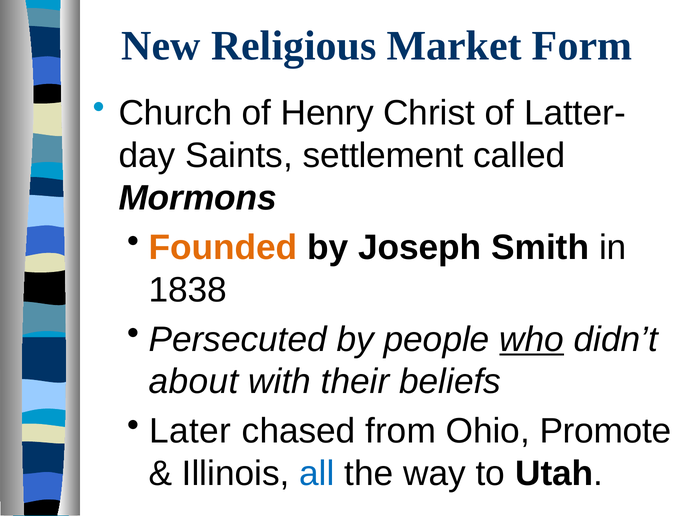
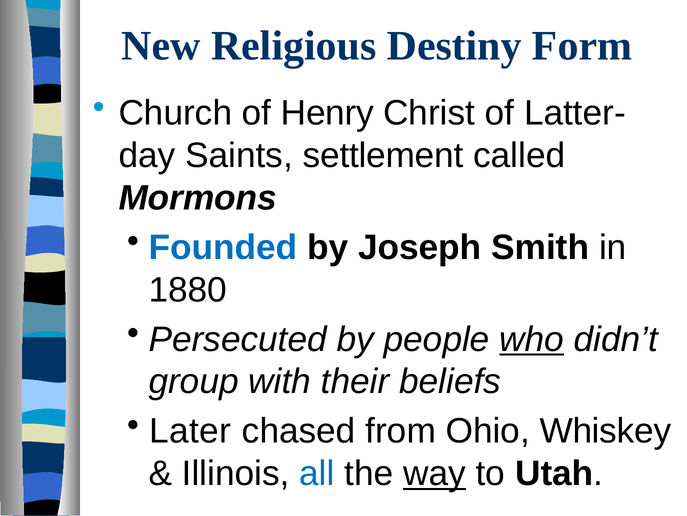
Market: Market -> Destiny (454, 46)
Founded colour: orange -> blue (223, 247)
1838: 1838 -> 1880 (188, 289)
about: about -> group (194, 381)
Promote: Promote -> Whiskey (605, 431)
way underline: none -> present (435, 473)
